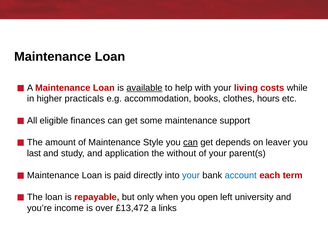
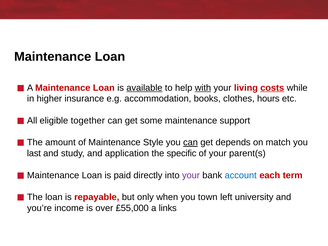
with underline: none -> present (203, 88)
costs underline: none -> present (272, 88)
practicals: practicals -> insurance (84, 99)
finances: finances -> together (88, 121)
leaver: leaver -> match (278, 142)
without: without -> specific (182, 153)
your colour: blue -> purple (191, 175)
open: open -> town (208, 197)
£13,472: £13,472 -> £55,000 (132, 208)
